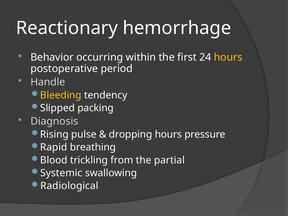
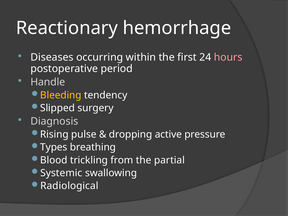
Behavior: Behavior -> Diseases (52, 57)
hours colour: yellow -> pink (228, 57)
packing: packing -> surgery (96, 108)
dropping hours: hours -> active (168, 134)
Rapid: Rapid -> Types (54, 147)
